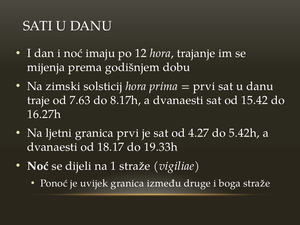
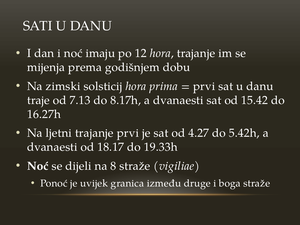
7.63: 7.63 -> 7.13 (80, 100)
ljetni granica: granica -> trajanje (94, 133)
1: 1 -> 8 (113, 166)
